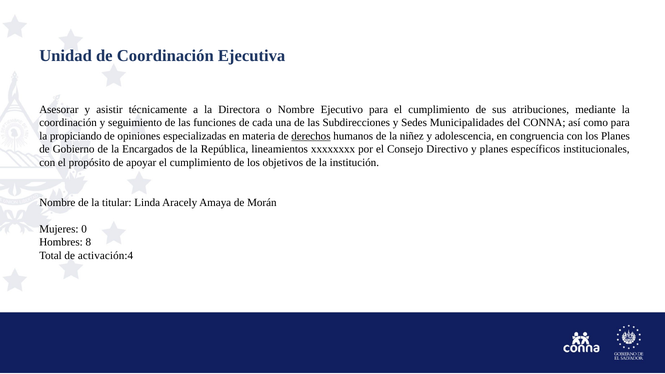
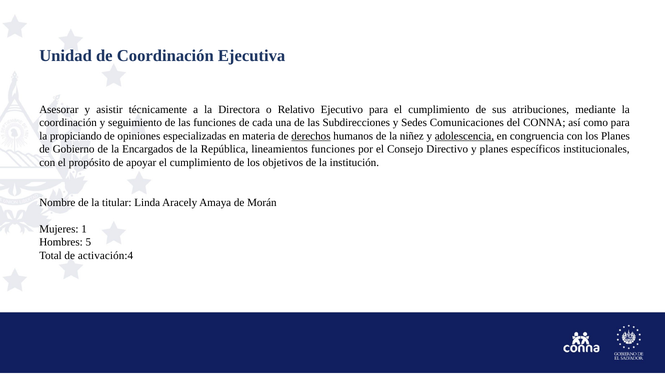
o Nombre: Nombre -> Relativo (296, 109)
Municipalidades: Municipalidades -> Comunicaciones (467, 123)
adolescencia underline: none -> present (464, 136)
lineamientos xxxxxxxx: xxxxxxxx -> funciones (333, 149)
0: 0 -> 1 (84, 229)
8: 8 -> 5 (88, 242)
